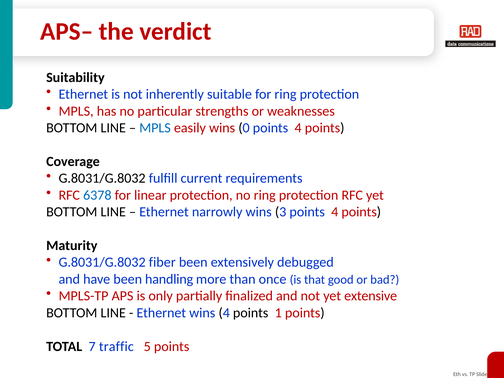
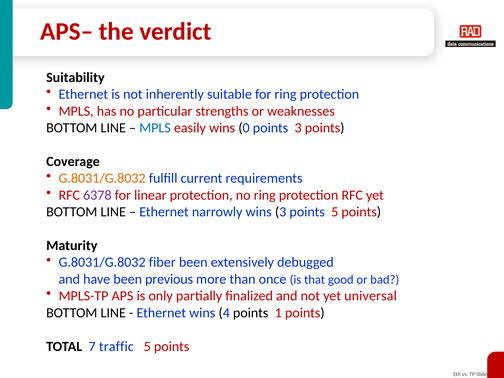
0 points 4: 4 -> 3 (298, 128)
G.8031/G.8032 colour: black -> orange (102, 178)
6378 colour: blue -> purple (97, 195)
3 points 4: 4 -> 5 (335, 212)
handling: handling -> previous (169, 279)
extensive: extensive -> universal (371, 296)
